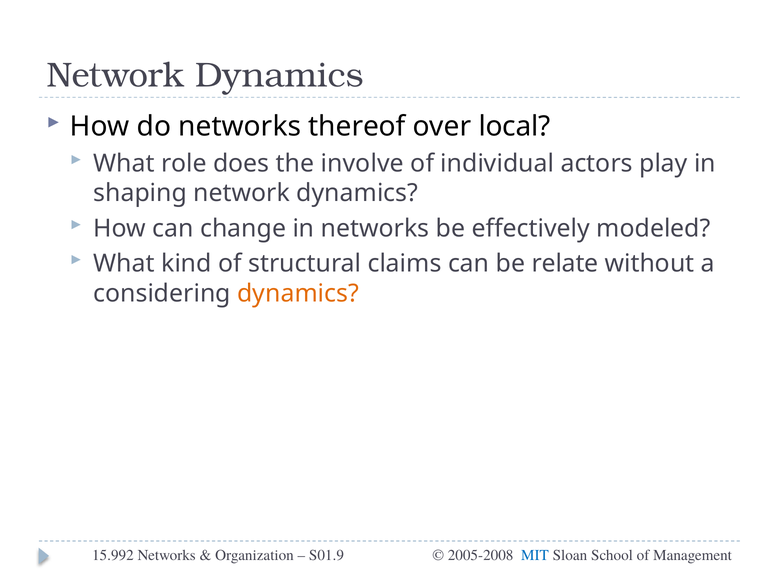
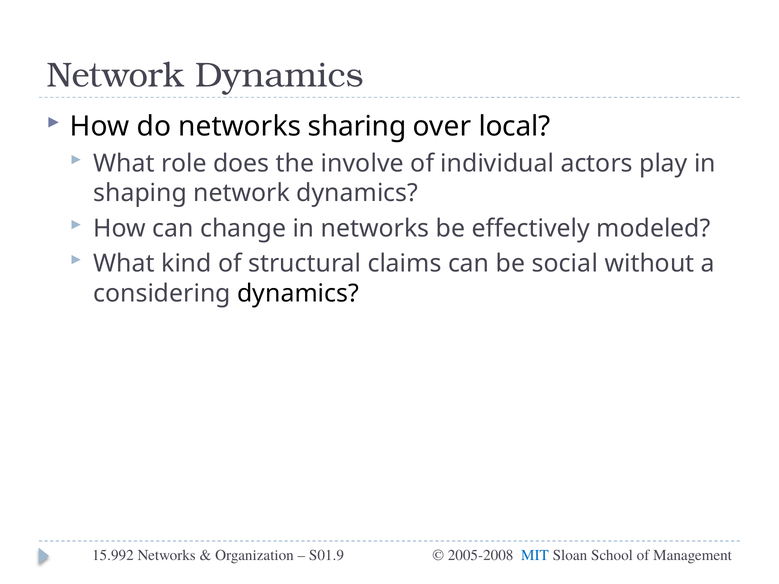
thereof: thereof -> sharing (357, 127)
relate: relate -> social (565, 264)
dynamics colour: orange -> black (298, 294)
